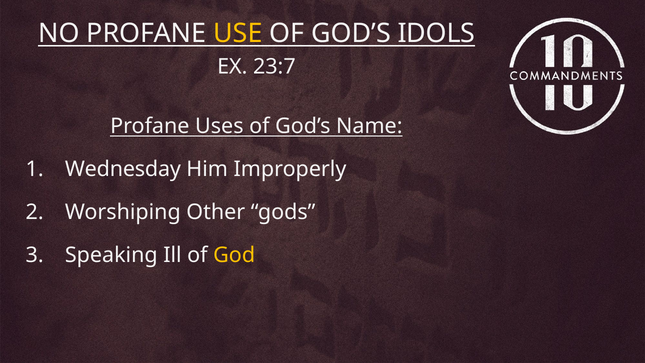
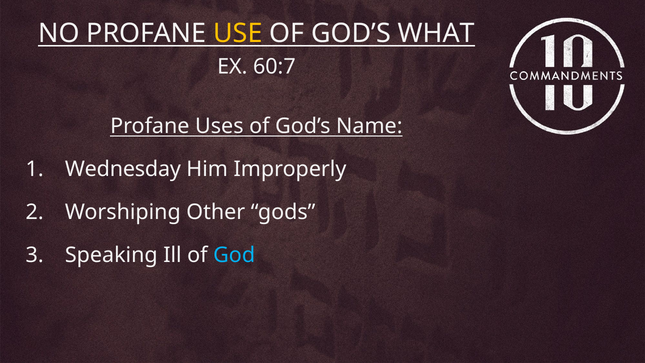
IDOLS: IDOLS -> WHAT (436, 34)
23:7: 23:7 -> 60:7 (274, 66)
God colour: yellow -> light blue (234, 255)
